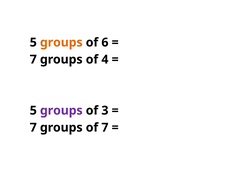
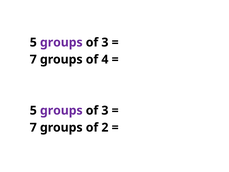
groups colour: orange -> purple (61, 42)
6: 6 -> 3 (105, 42)
of 7: 7 -> 2 (105, 127)
